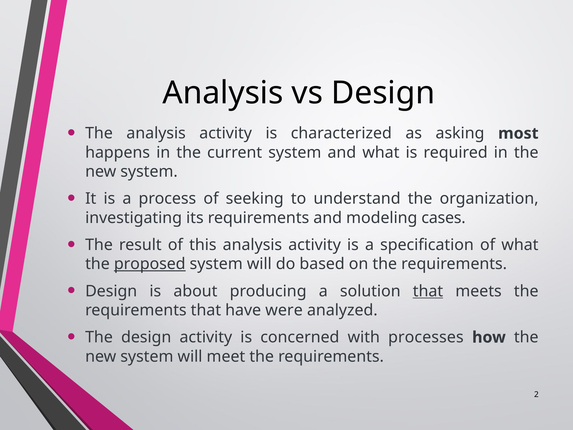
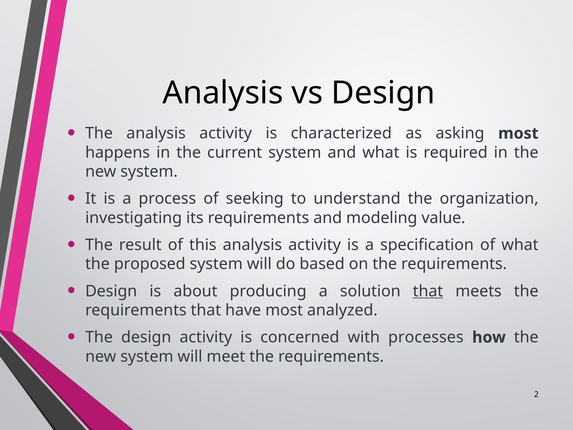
cases: cases -> value (443, 218)
proposed underline: present -> none (150, 264)
have were: were -> most (284, 310)
